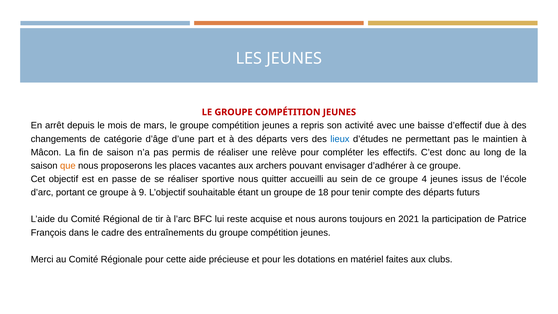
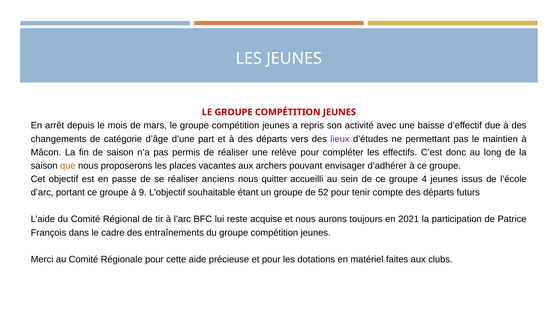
lieux colour: blue -> purple (340, 139)
sportive: sportive -> anciens (218, 179)
18: 18 -> 52 (323, 192)
